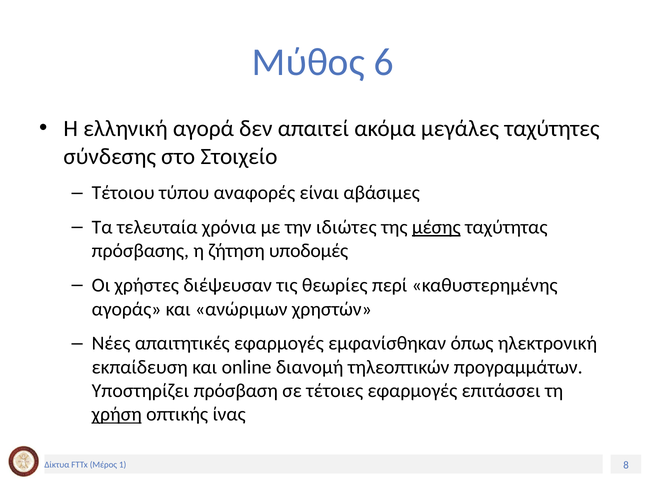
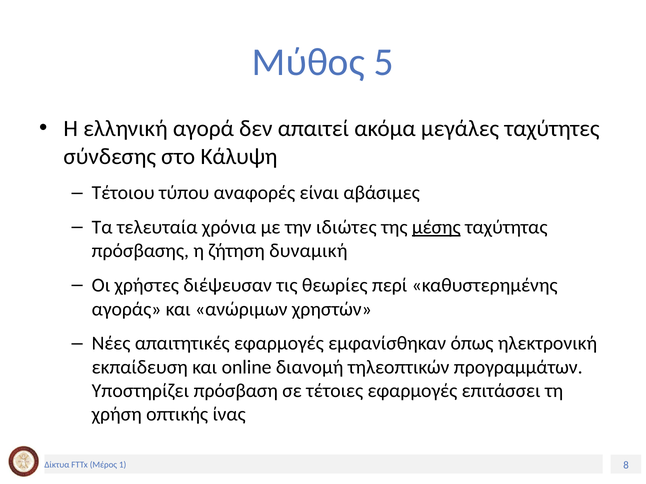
6: 6 -> 5 (384, 63)
Στοιχείο: Στοιχείο -> Κάλυψη (239, 157)
υποδομές: υποδομές -> δυναμική (308, 251)
χρήση underline: present -> none (117, 415)
